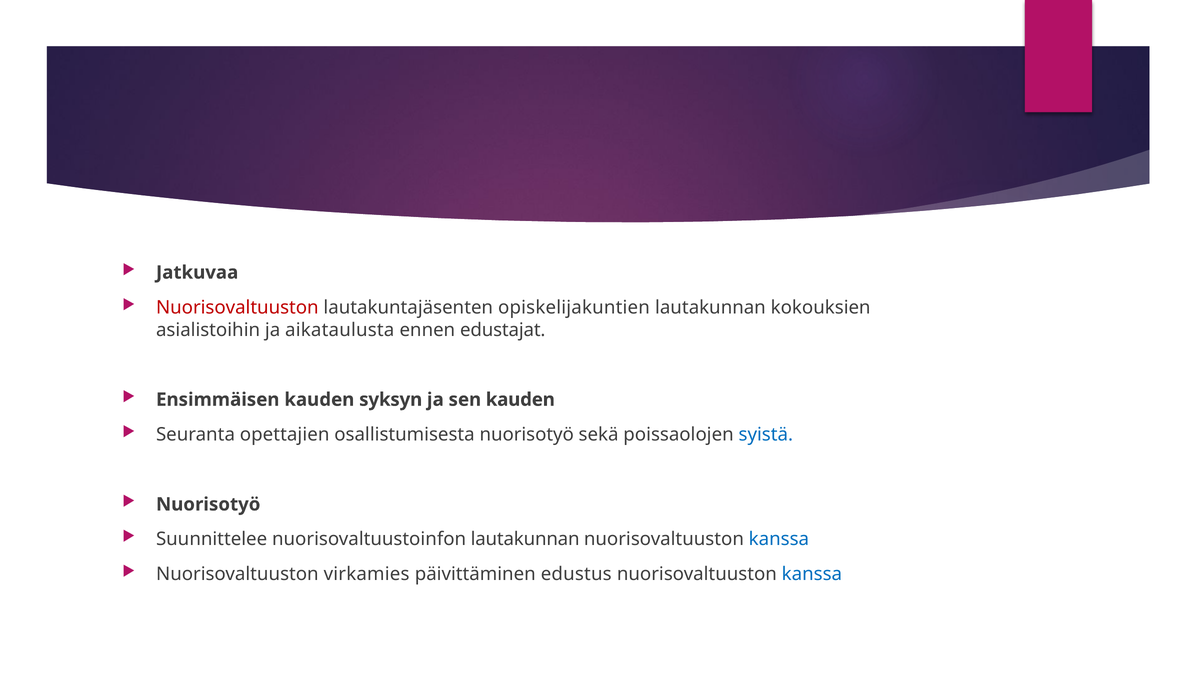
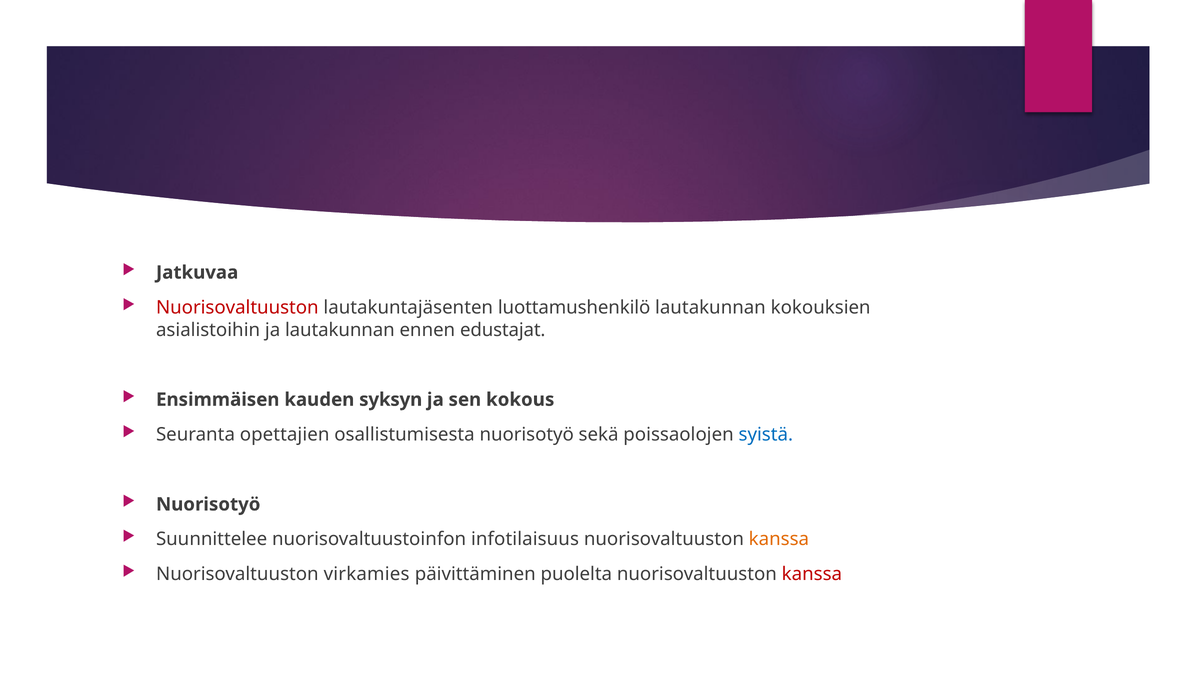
opiskelijakuntien: opiskelijakuntien -> luottamushenkilö (574, 308)
ja aikataulusta: aikataulusta -> lautakunnan (340, 330)
sen kauden: kauden -> kokous (520, 400)
nuorisovaltuustoinfon lautakunnan: lautakunnan -> infotilaisuus (525, 540)
kanssa colour: blue -> orange (779, 540)
edustus: edustus -> puolelta (576, 574)
kanssa colour: blue -> red (812, 574)
